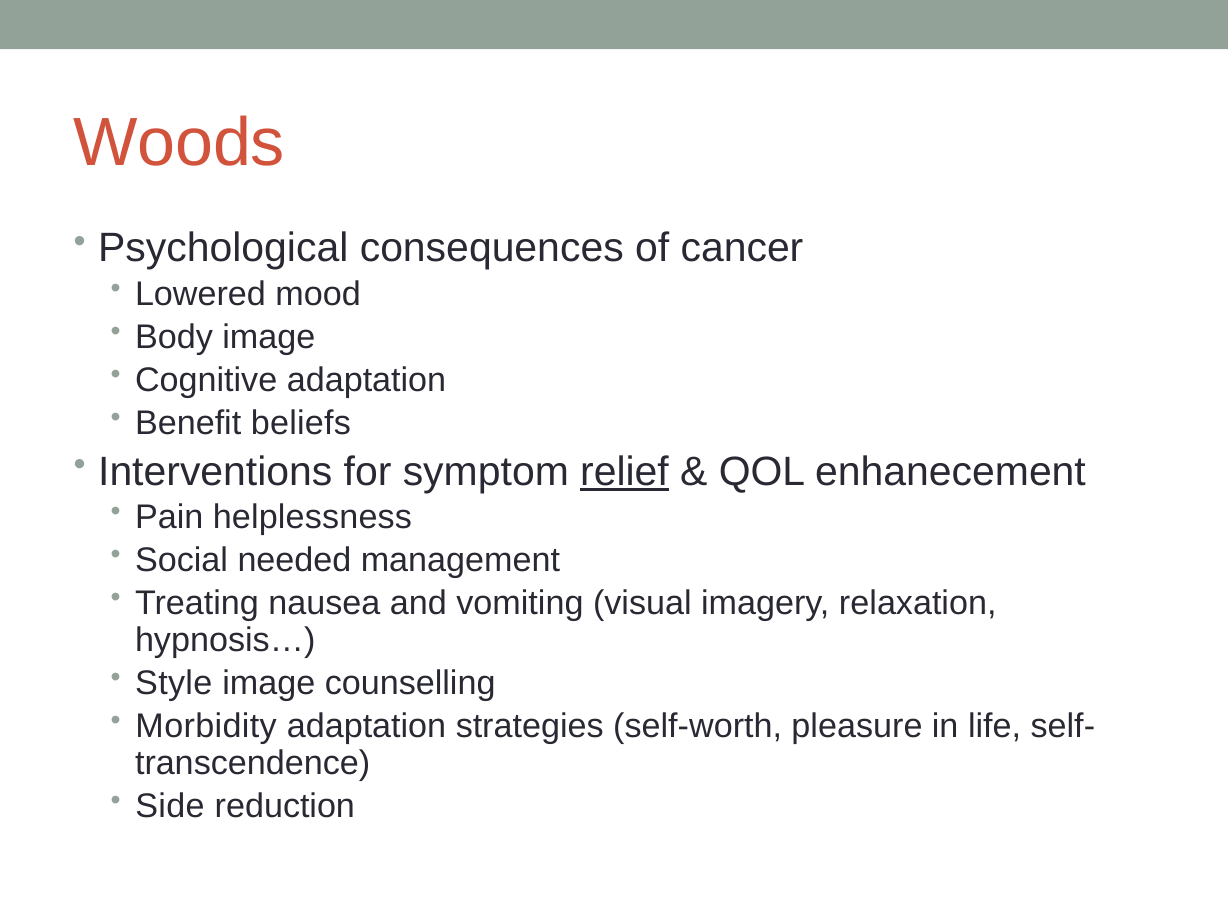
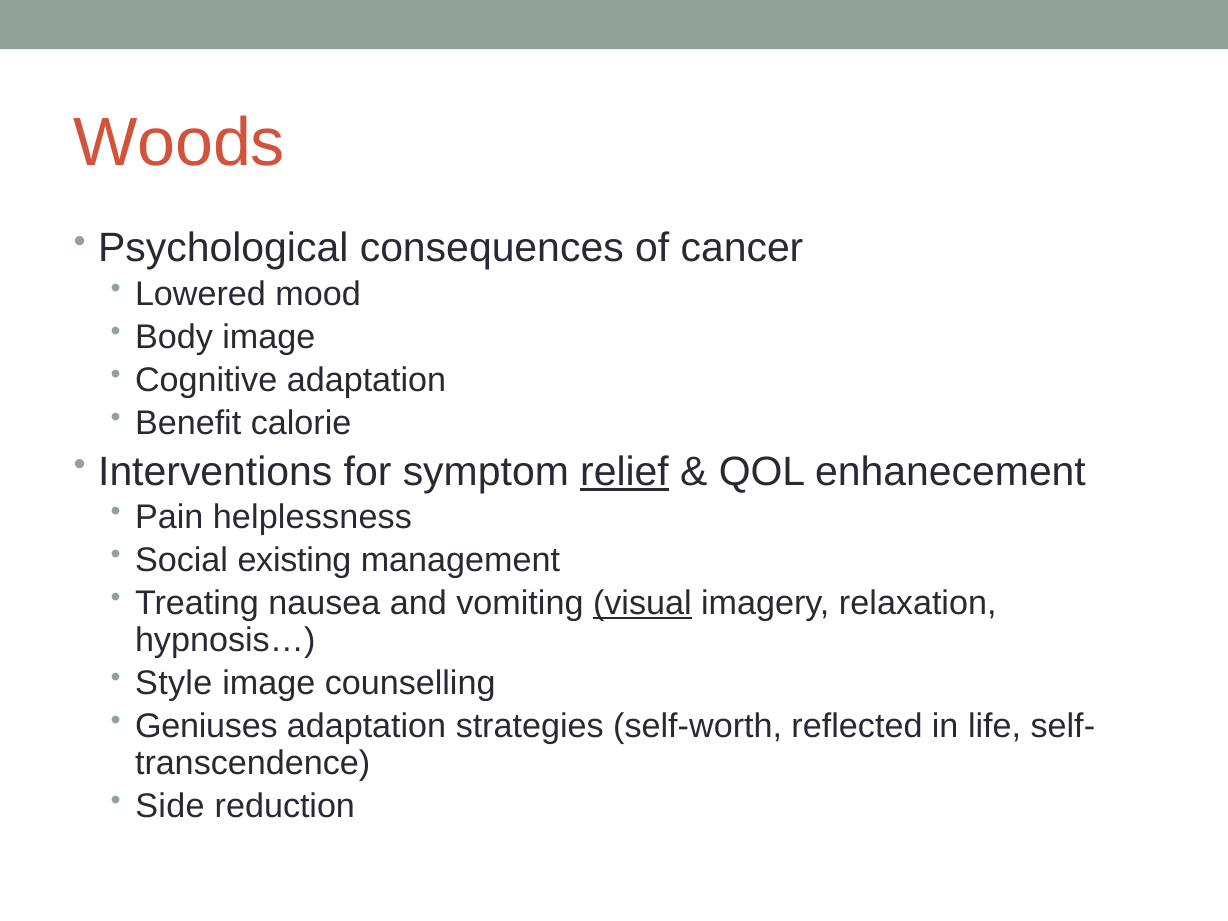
beliefs: beliefs -> calorie (301, 423)
needed: needed -> existing (294, 560)
visual underline: none -> present (642, 603)
Morbidity: Morbidity -> Geniuses (206, 726)
pleasure: pleasure -> reflected (857, 726)
